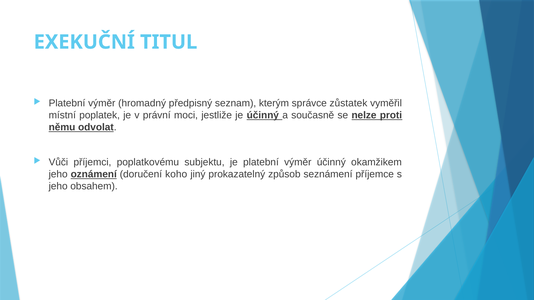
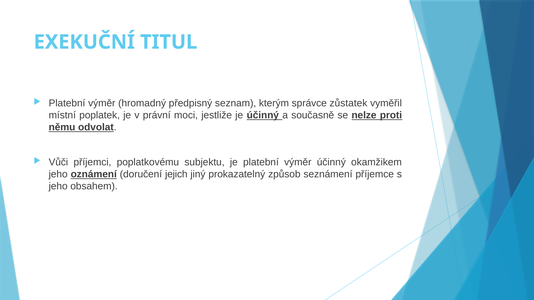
koho: koho -> jejich (176, 175)
